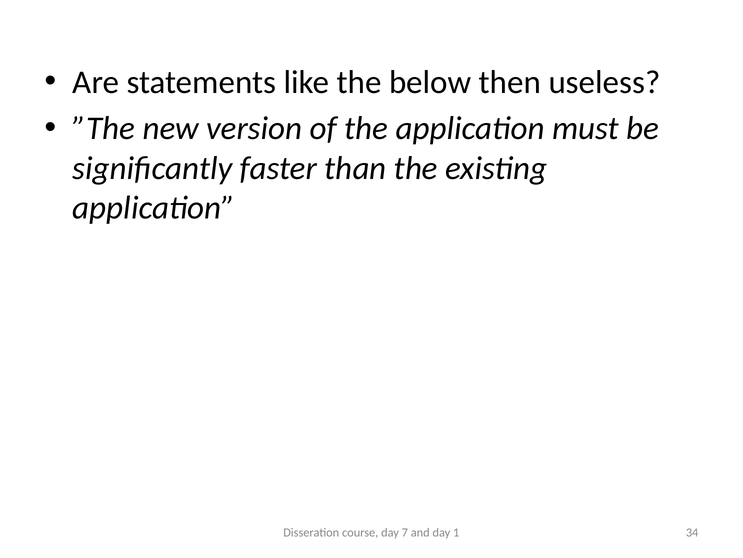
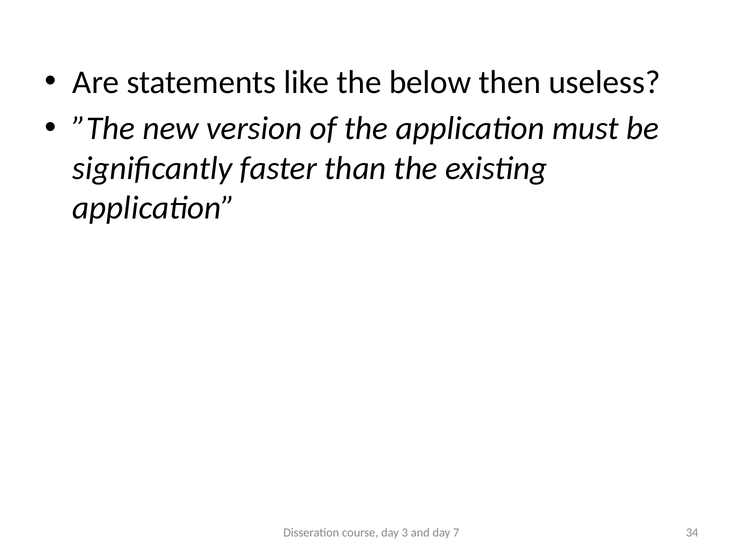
7: 7 -> 3 (405, 532)
1: 1 -> 7 (456, 532)
